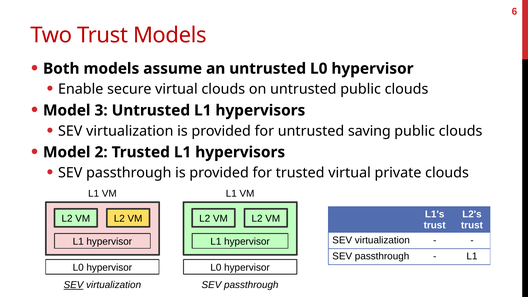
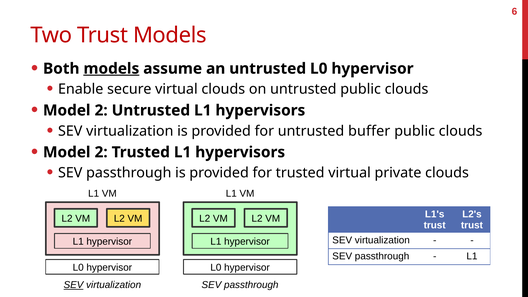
models underline: none -> present (111, 69)
3: 3 -> 2 (101, 110)
saving: saving -> buffer (369, 131)
